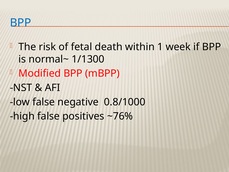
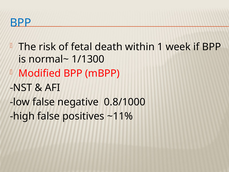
~76%: ~76% -> ~11% (120, 116)
